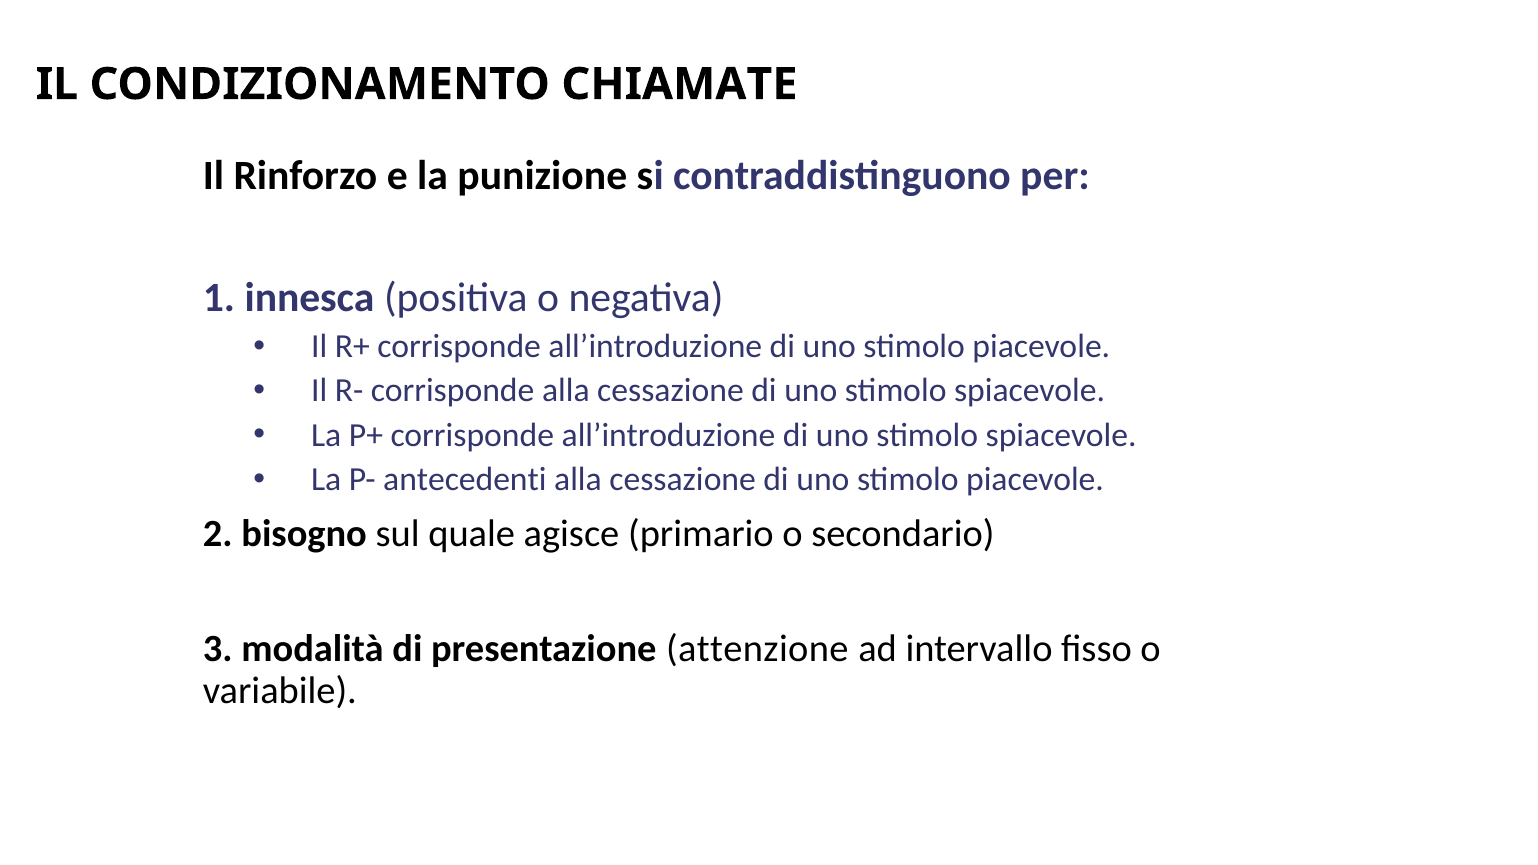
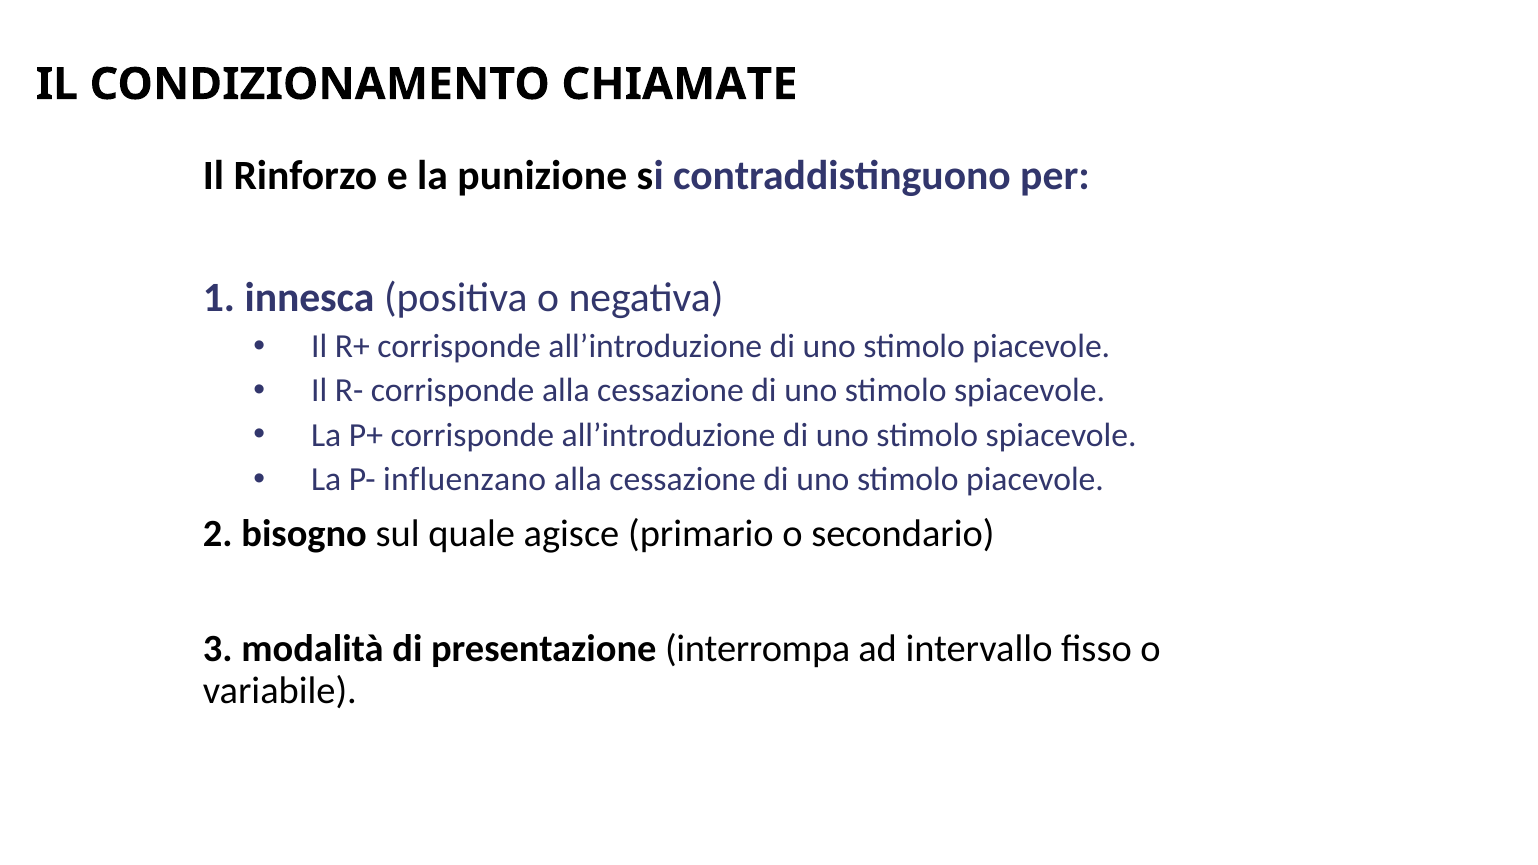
antecedenti: antecedenti -> influenzano (465, 479)
attenzione: attenzione -> interrompa (758, 649)
